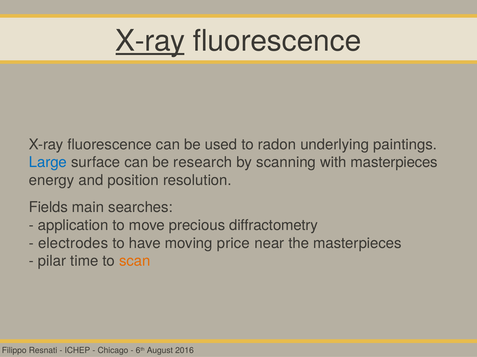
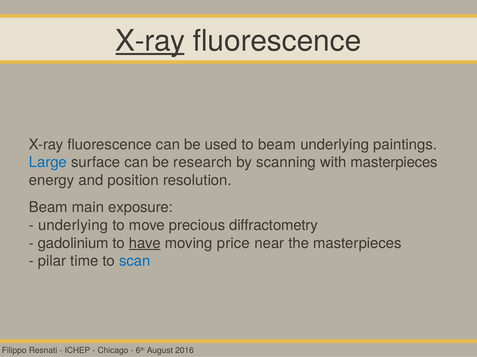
to radon: radon -> beam (277, 145)
Fields: Fields -> Beam (48, 208)
searches: searches -> exposure (141, 208)
application: application -> underlying (73, 226)
electrodes: electrodes -> gadolinium (73, 244)
have underline: none -> present (145, 244)
scan colour: orange -> blue (135, 262)
